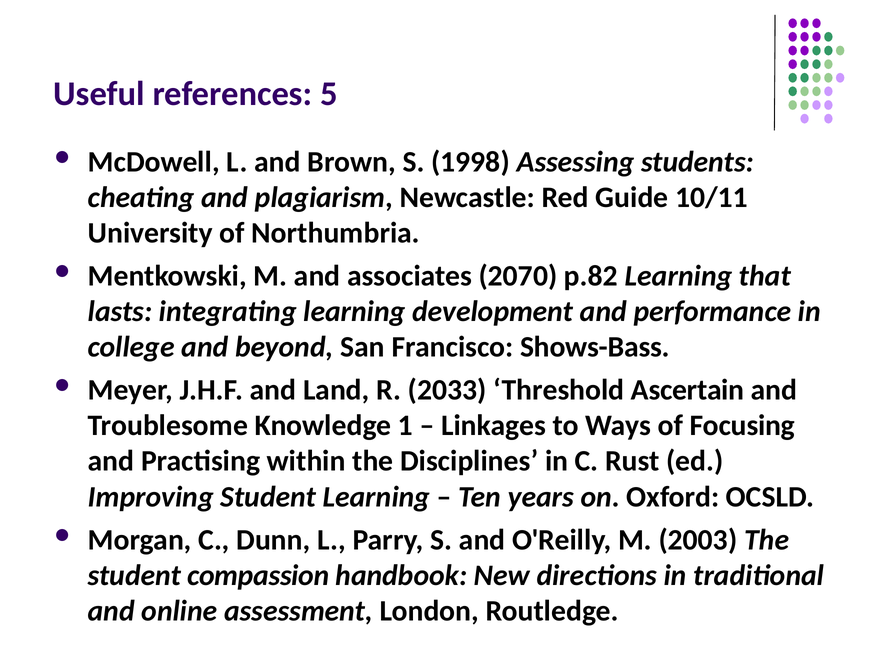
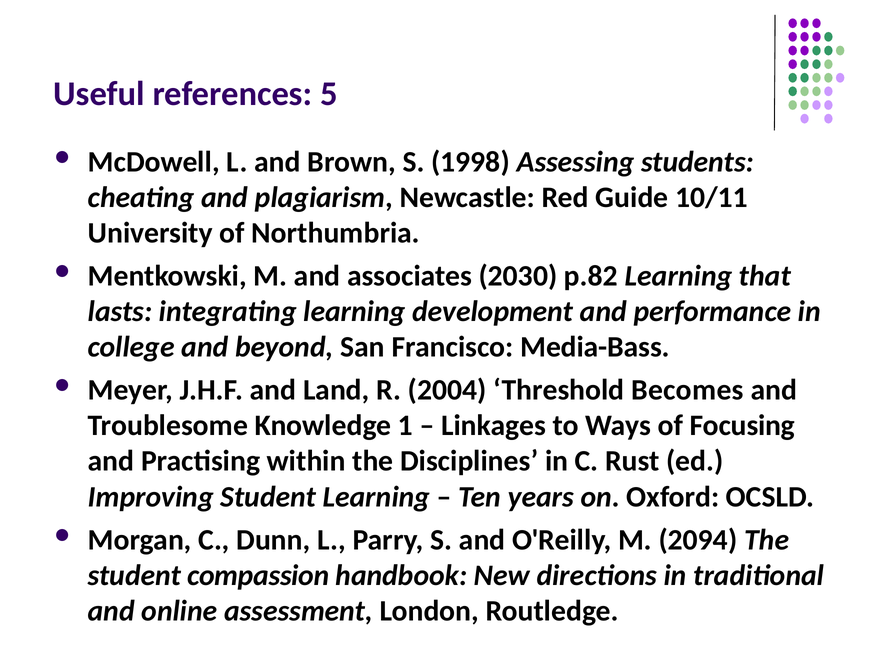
2070: 2070 -> 2030 (518, 276)
Shows-Bass: Shows-Bass -> Media-Bass (595, 347)
2033: 2033 -> 2004 (447, 390)
Ascertain: Ascertain -> Becomes (687, 390)
2003: 2003 -> 2094 (698, 540)
